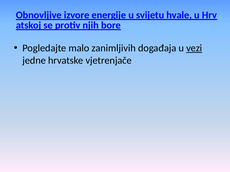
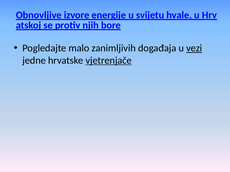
vjetrenjače underline: none -> present (109, 61)
